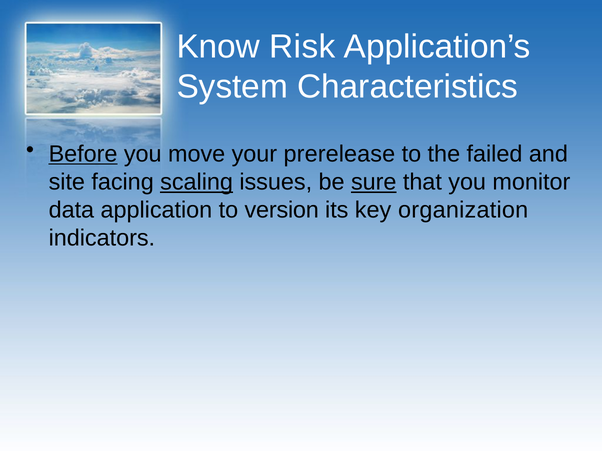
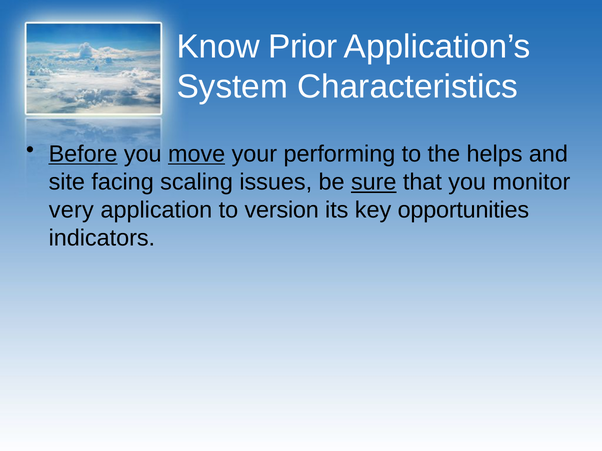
Risk: Risk -> Prior (303, 47)
move underline: none -> present (197, 154)
prerelease: prerelease -> performing (339, 154)
failed: failed -> helps (495, 154)
scaling underline: present -> none (197, 182)
data: data -> very (71, 210)
organization: organization -> opportunities (463, 210)
